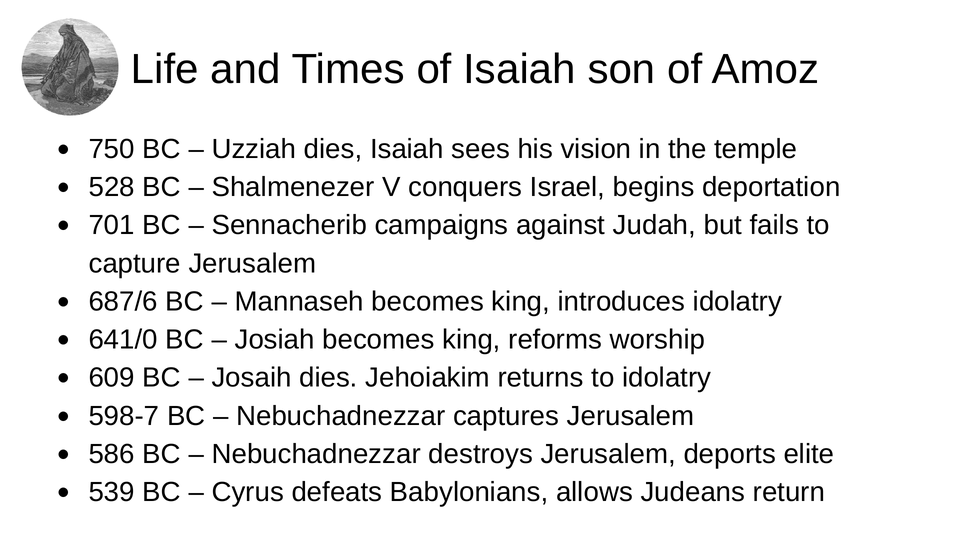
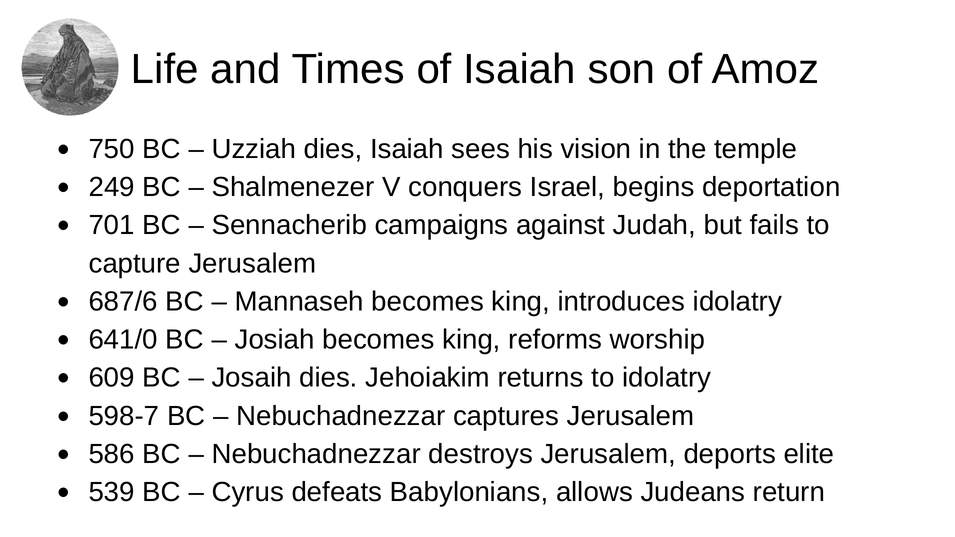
528: 528 -> 249 (112, 187)
